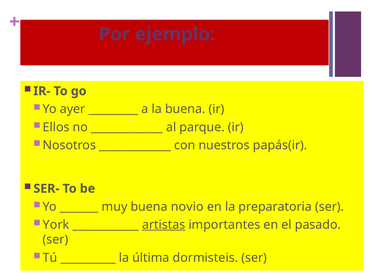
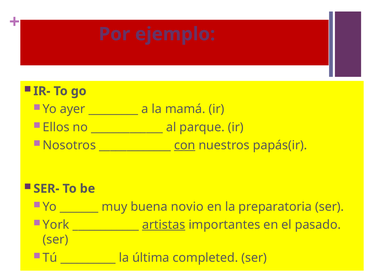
la buena: buena -> mamá (185, 109)
con underline: none -> present (185, 145)
dormisteis: dormisteis -> completed (205, 257)
